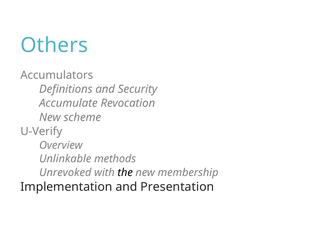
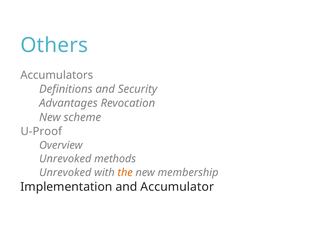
Accumulate: Accumulate -> Advantages (68, 103)
U-Verify: U-Verify -> U-Proof (41, 131)
Unlinkable: Unlinkable -> Unrevoked (65, 159)
the colour: black -> orange (125, 173)
Presentation: Presentation -> Accumulator (177, 187)
